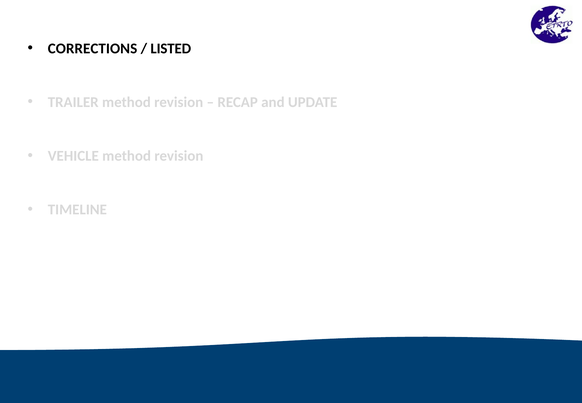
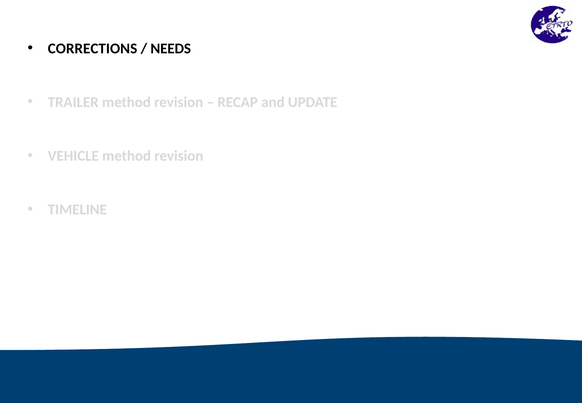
LISTED: LISTED -> NEEDS (171, 48)
